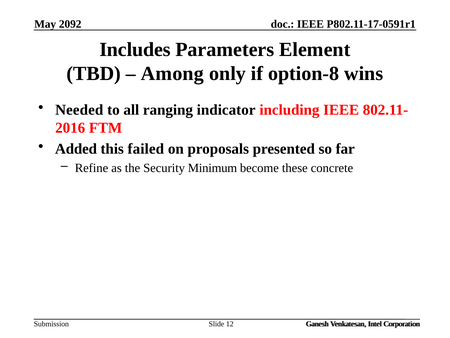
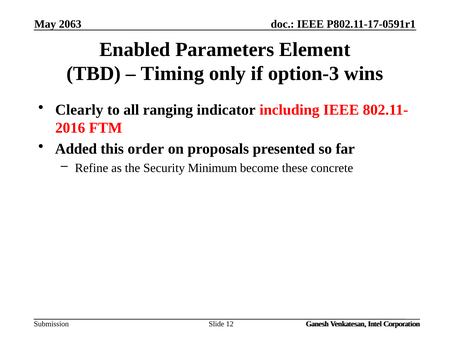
2092: 2092 -> 2063 (70, 24)
Includes: Includes -> Enabled (135, 49)
Among: Among -> Timing (172, 73)
option-8: option-8 -> option-3 (304, 73)
Needed: Needed -> Clearly (79, 110)
failed: failed -> order (146, 149)
